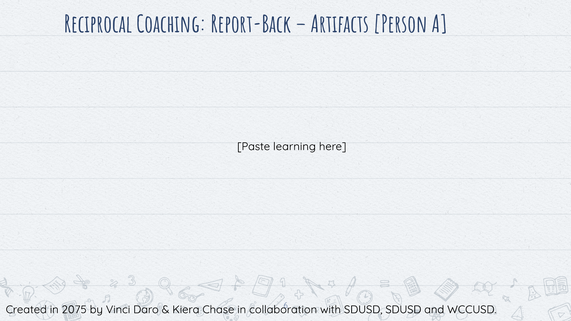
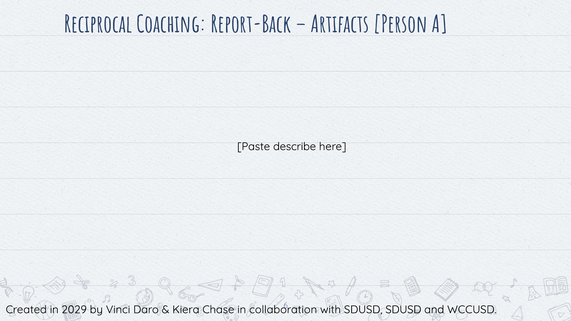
learning: learning -> describe (295, 147)
2075: 2075 -> 2029 (74, 310)
